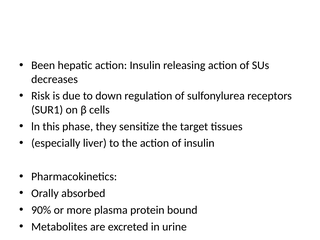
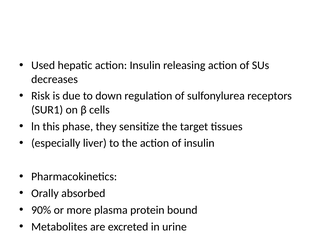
Been: Been -> Used (43, 65)
